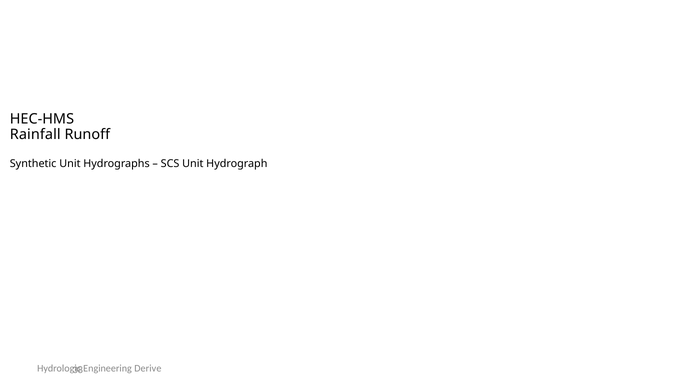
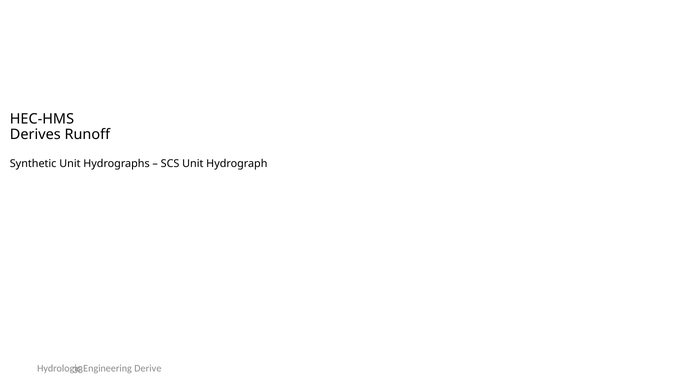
Rainfall: Rainfall -> Derives (35, 134)
